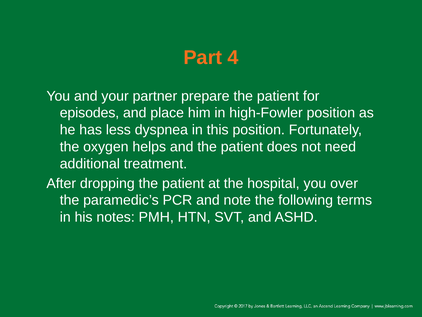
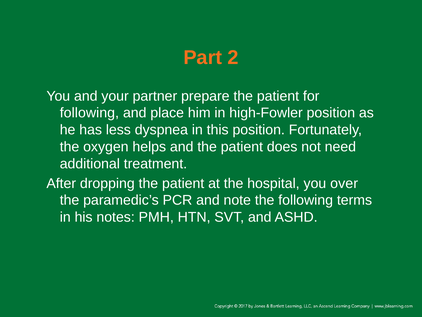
4: 4 -> 2 (233, 58)
episodes: episodes -> following (89, 113)
